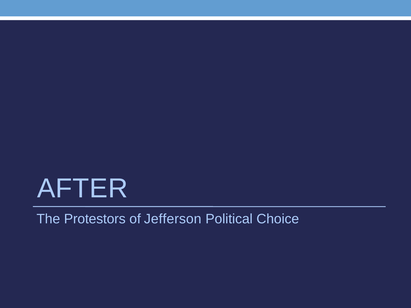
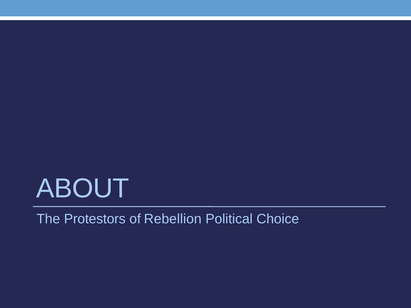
AFTER: AFTER -> ABOUT (83, 188)
Jefferson: Jefferson -> Rebellion (173, 219)
